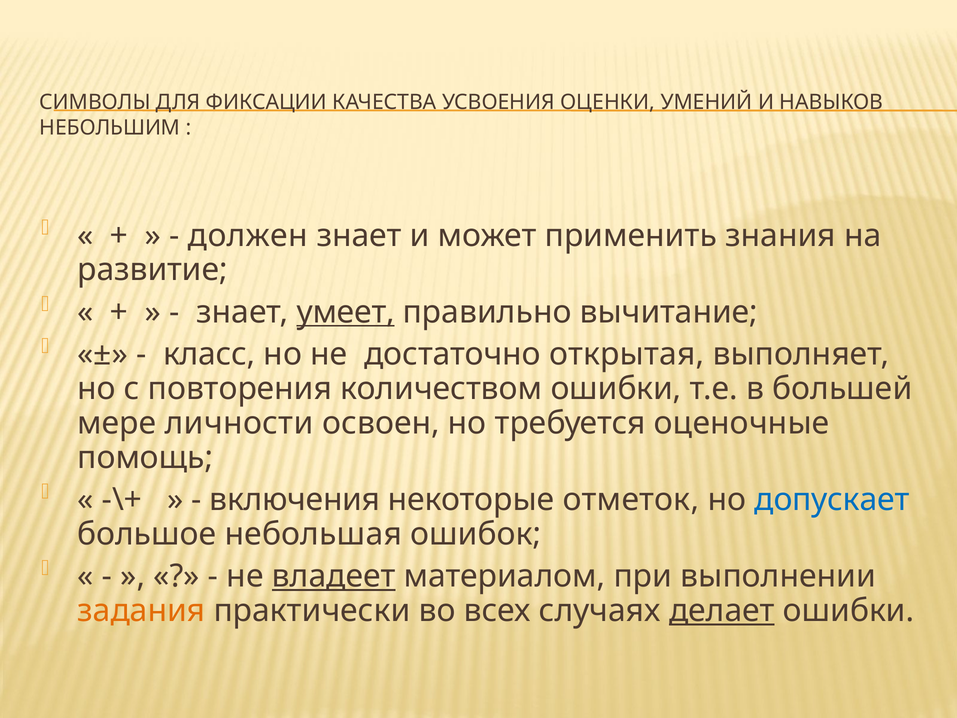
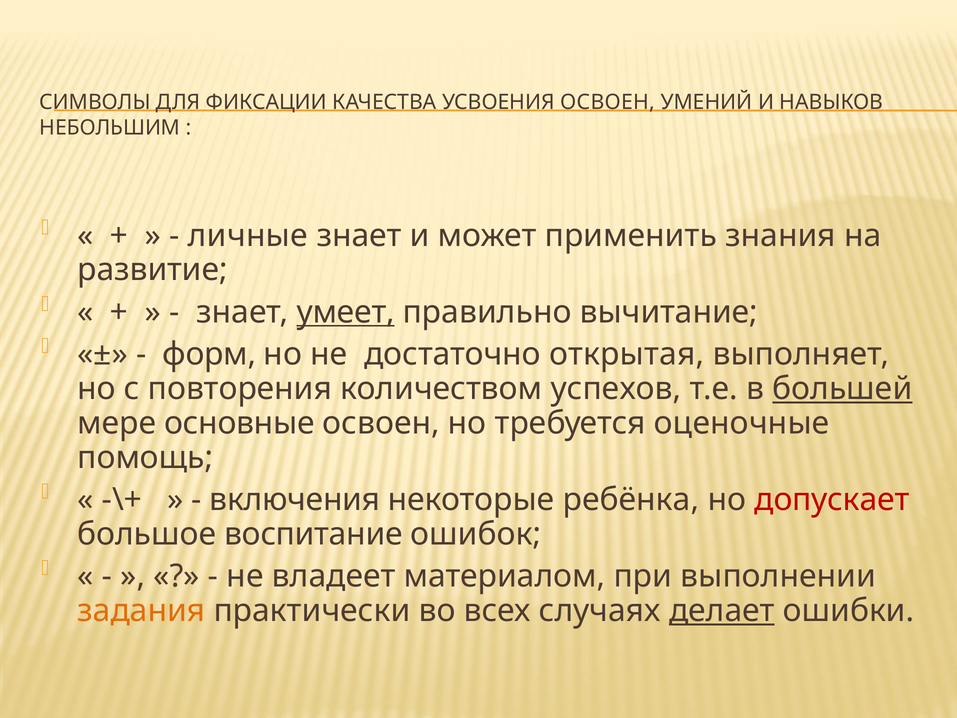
УСВОЕНИЯ ОЦЕНКИ: ОЦЕНКИ -> ОСВОЕН (608, 102)
должен: должен -> личные (248, 235)
класс: класс -> форм (209, 354)
количеством ошибки: ошибки -> успехов (616, 388)
большей underline: none -> present (842, 388)
личности: личности -> основные (239, 423)
отметок: отметок -> ребёнка (631, 499)
допускает colour: blue -> red (832, 499)
небольшая: небольшая -> воспитание (313, 534)
владеет underline: present -> none (334, 576)
